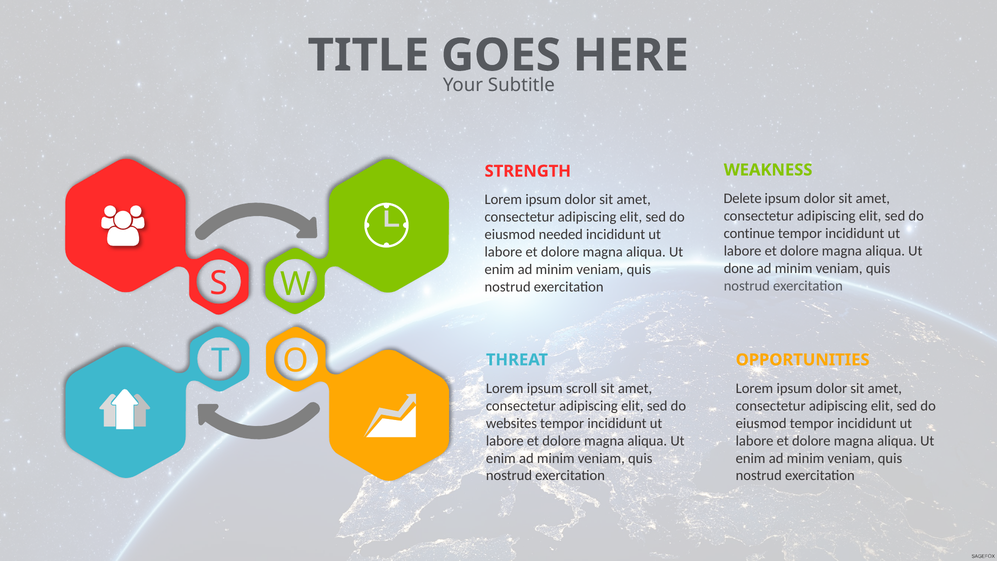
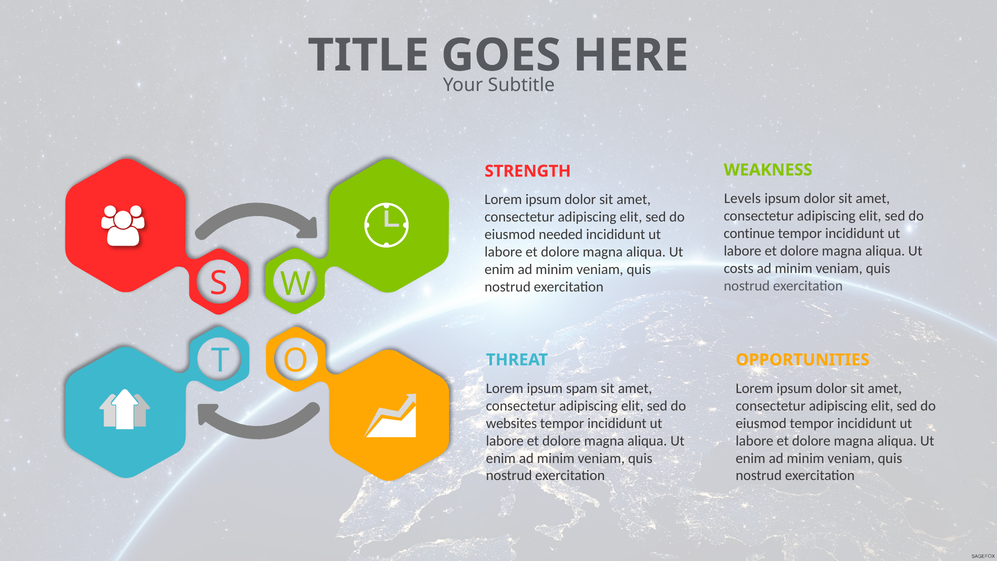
Delete: Delete -> Levels (742, 198)
done: done -> costs (739, 268)
scroll: scroll -> spam (582, 388)
